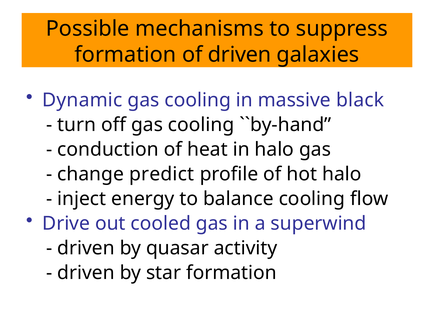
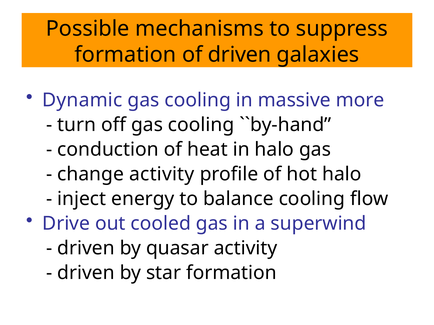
black: black -> more (360, 100)
change predict: predict -> activity (162, 174)
